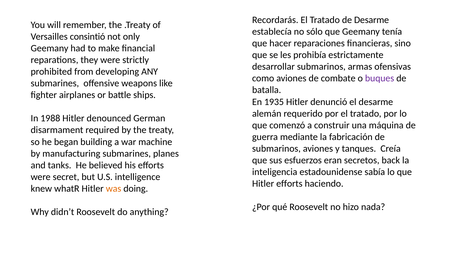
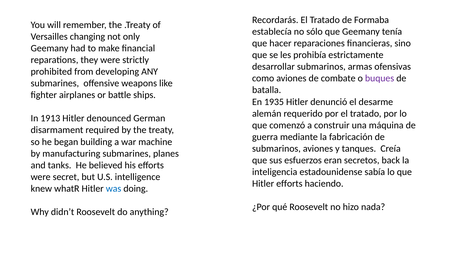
de Desarme: Desarme -> Formaba (372, 20)
consintió: consintió -> changing (87, 37)
1988: 1988 -> 1913 (50, 118)
was colour: orange -> blue (114, 188)
